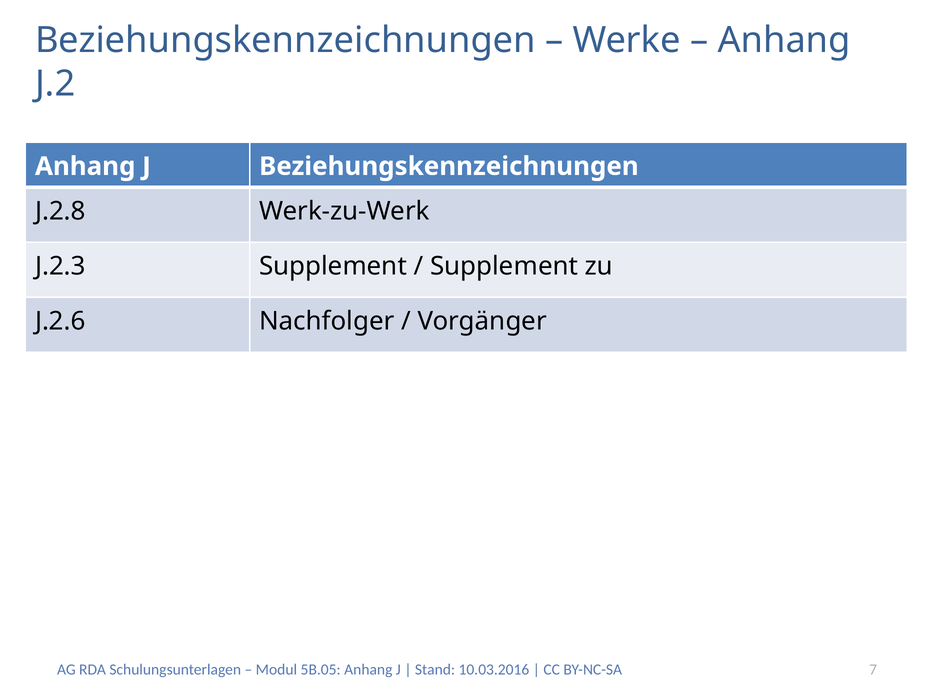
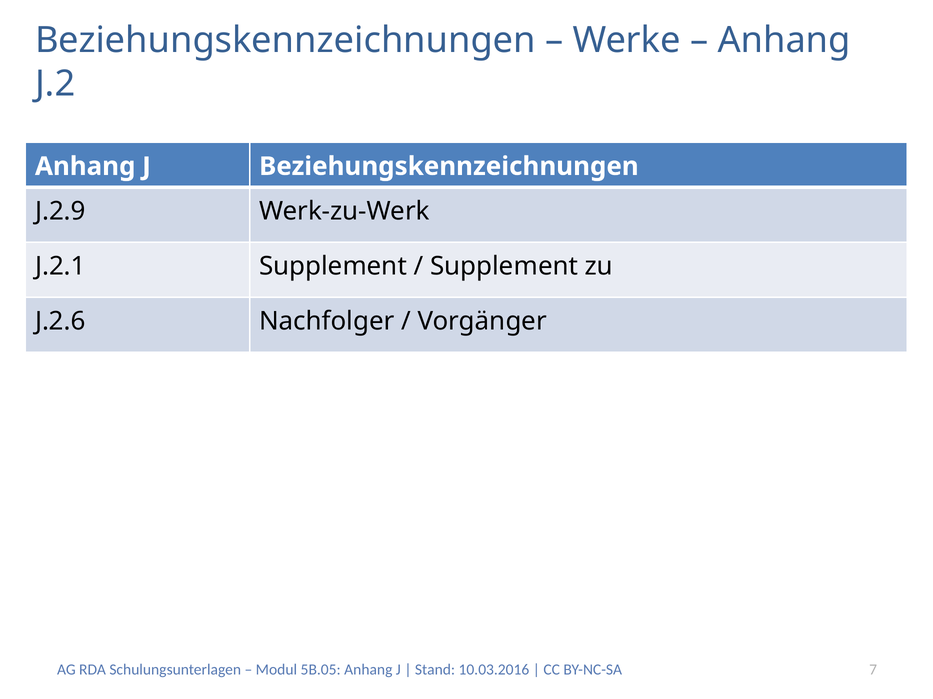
J.2.8: J.2.8 -> J.2.9 (60, 211)
J.2.3: J.2.3 -> J.2.1 (60, 266)
